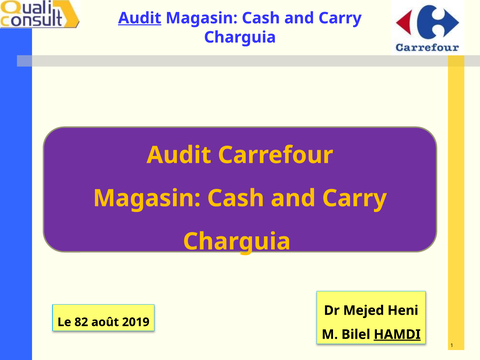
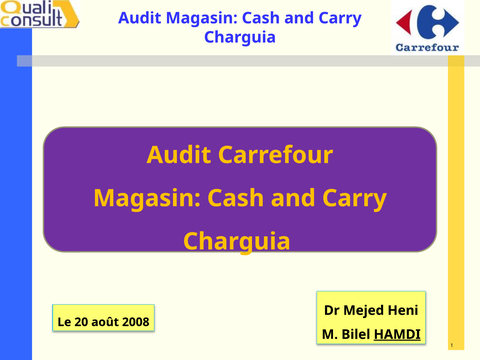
Audit underline: present -> none (140, 18)
82: 82 -> 20 (81, 322)
2019: 2019 -> 2008 (136, 322)
